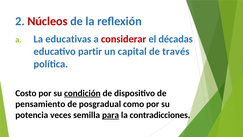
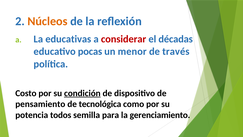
Núcleos colour: red -> orange (47, 21)
partir: partir -> pocas (90, 51)
capital: capital -> menor (132, 51)
posgradual: posgradual -> tecnológica (100, 104)
veces: veces -> todos (61, 115)
para underline: present -> none (111, 115)
contradicciones: contradicciones -> gerenciamiento (160, 115)
